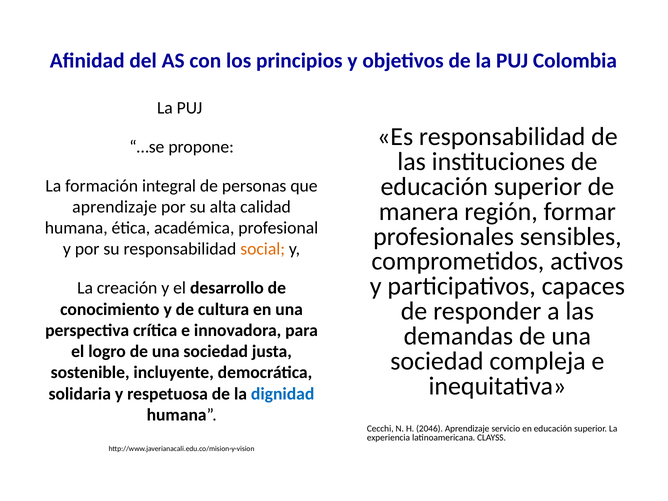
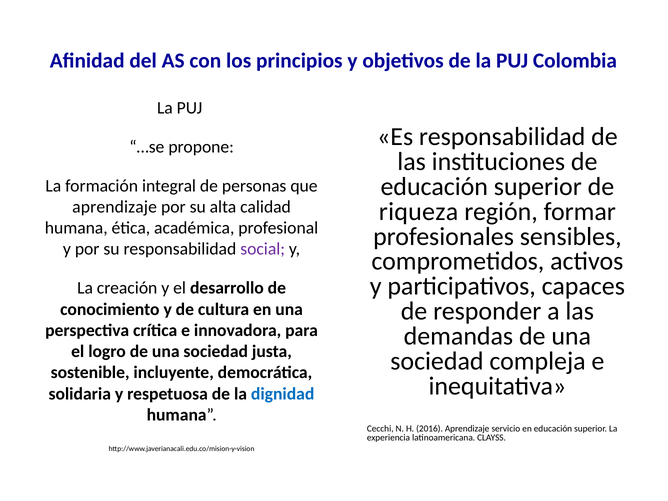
manera: manera -> riqueza (419, 211)
social colour: orange -> purple (263, 249)
2046: 2046 -> 2016 (430, 429)
